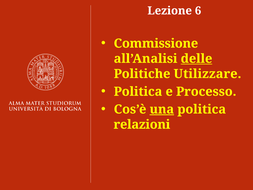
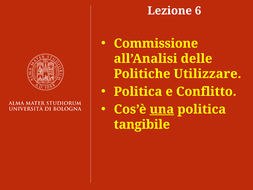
delle underline: present -> none (197, 59)
Processo: Processo -> Conflitto (206, 91)
relazioni: relazioni -> tangibile (142, 124)
